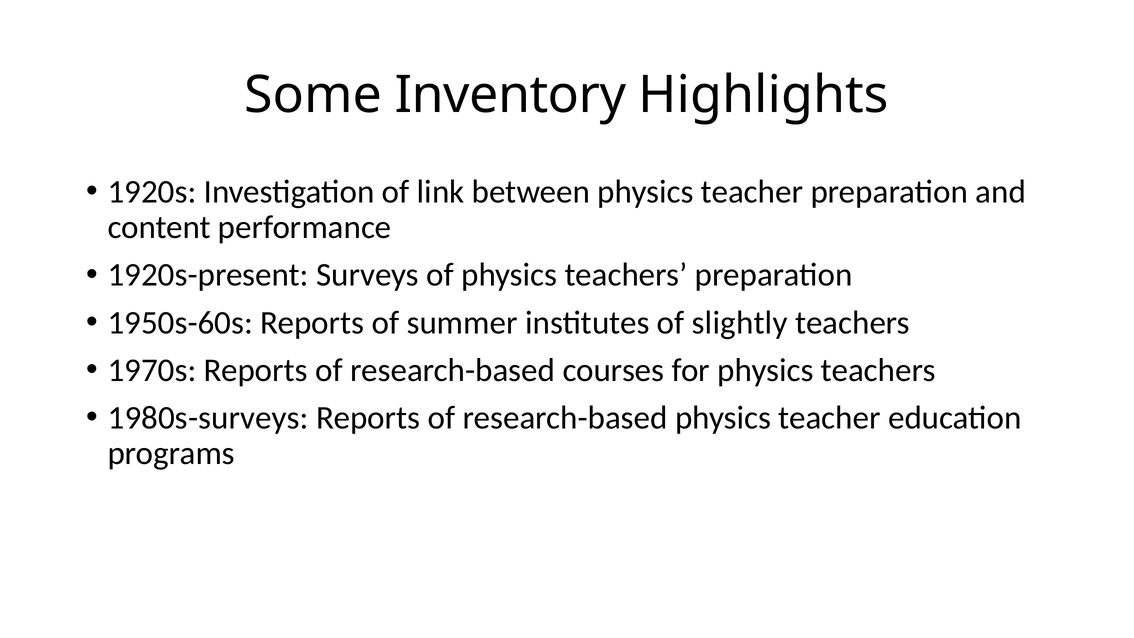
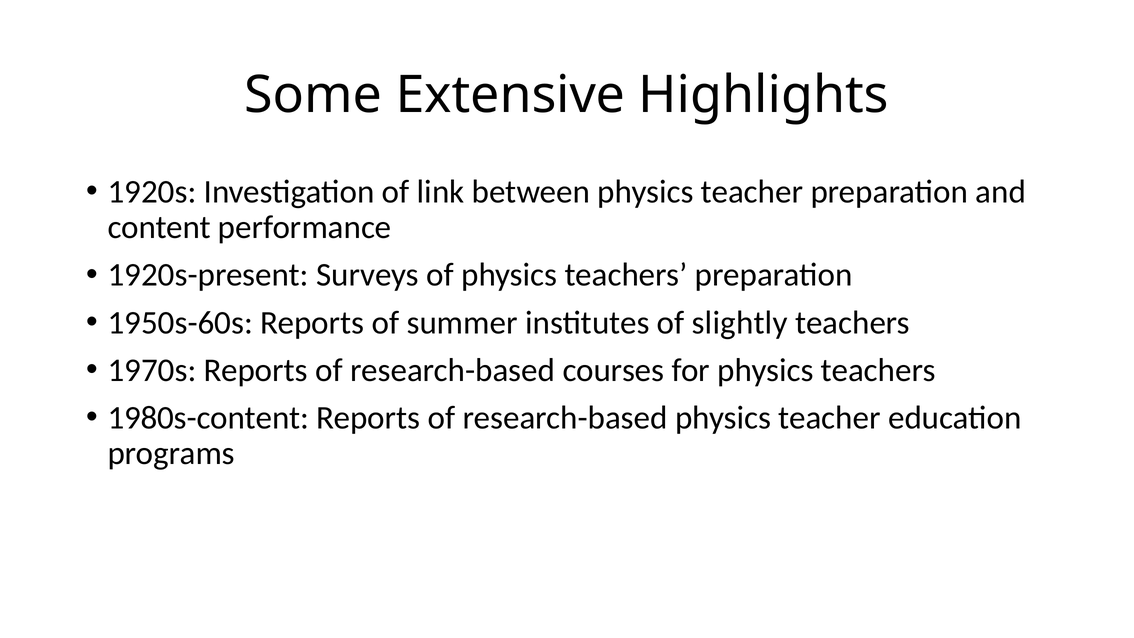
Inventory: Inventory -> Extensive (510, 95)
1980s-surveys: 1980s-surveys -> 1980s-content (208, 418)
